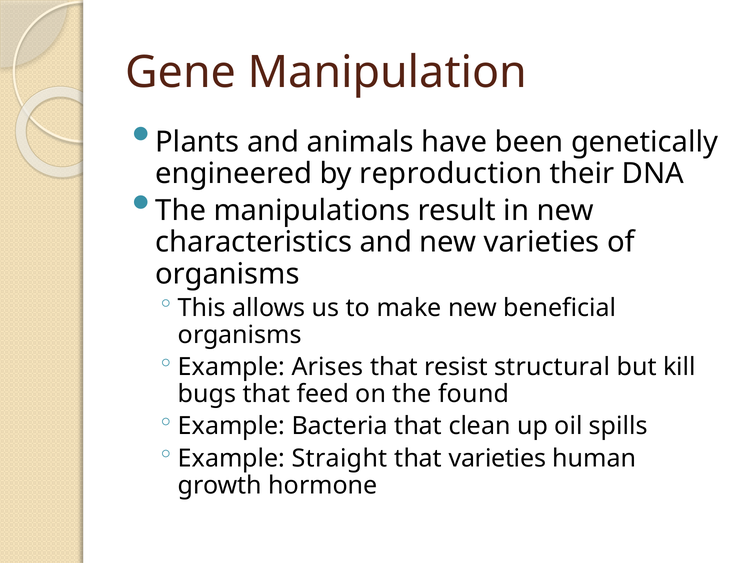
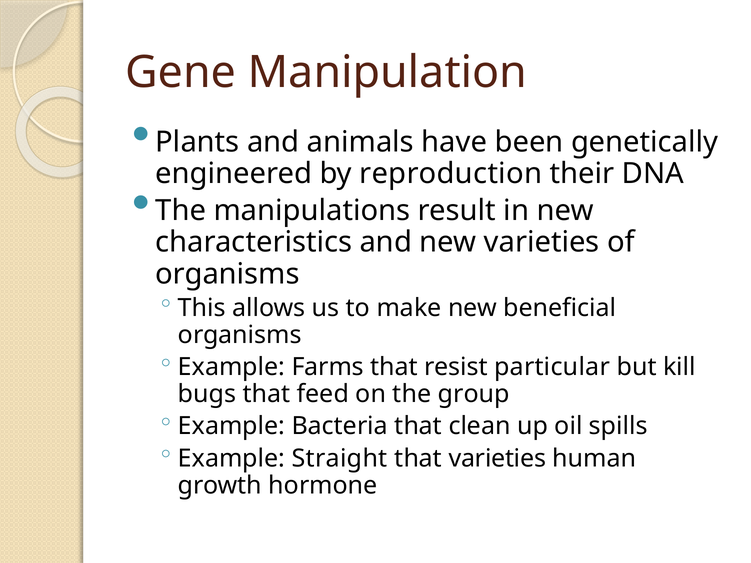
Arises: Arises -> Farms (328, 367)
structural: structural -> particular (552, 367)
found: found -> group (474, 394)
